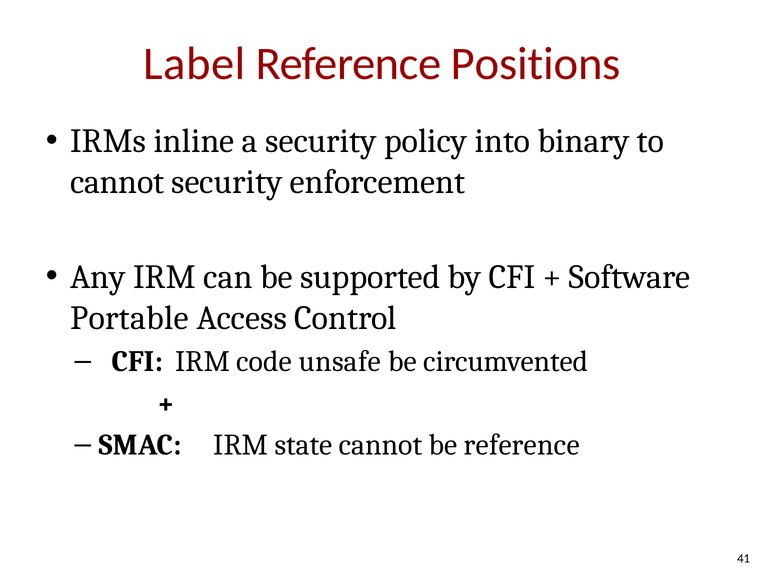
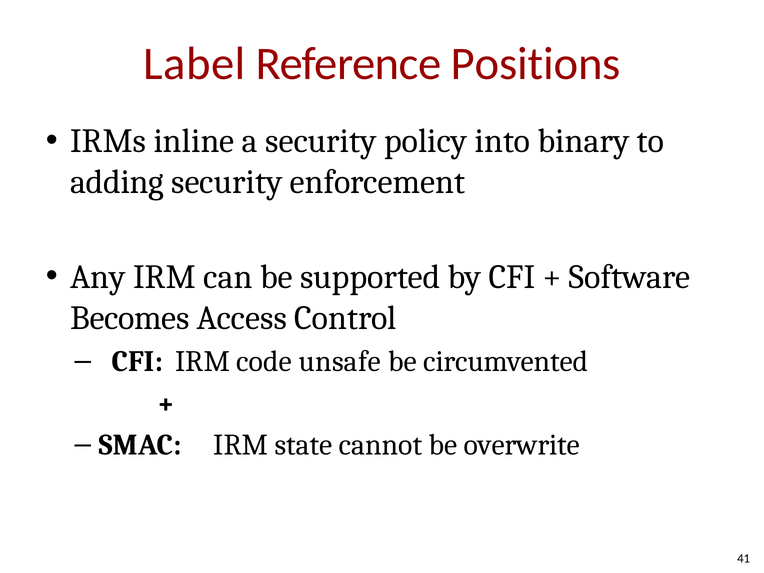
cannot: cannot -> adding (117, 182)
Portable: Portable -> Becomes (130, 318)
be reference: reference -> overwrite (522, 445)
